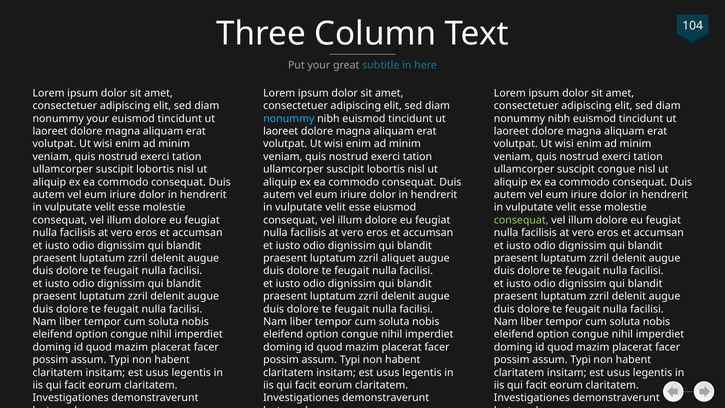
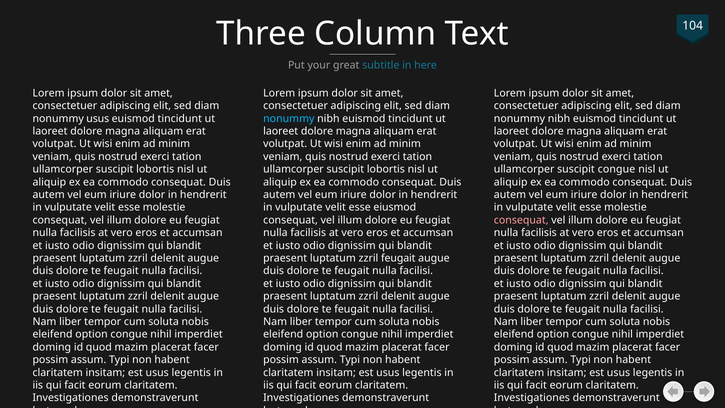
nonummy your: your -> usus (98, 118)
consequat colour: light green -> pink (521, 220)
zzril aliquet: aliquet -> feugait (398, 258)
